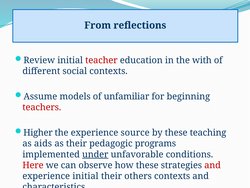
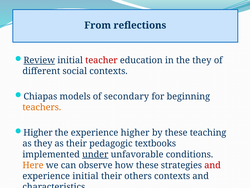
Review underline: none -> present (39, 60)
the with: with -> they (202, 60)
Assume: Assume -> Chiapas (40, 96)
unfamiliar: unfamiliar -> secondary (126, 96)
teachers colour: red -> orange (42, 107)
experience source: source -> higher (135, 132)
as aids: aids -> they (43, 143)
programs: programs -> textbooks (155, 143)
Here colour: red -> orange (33, 165)
